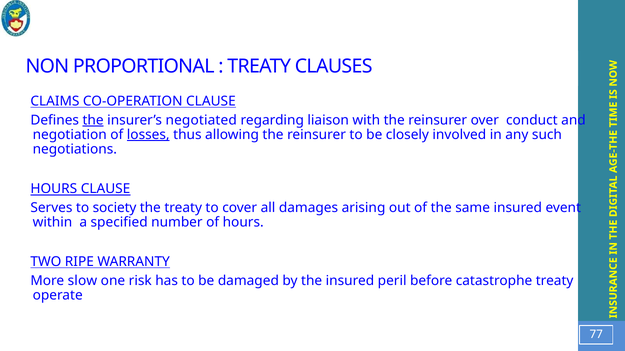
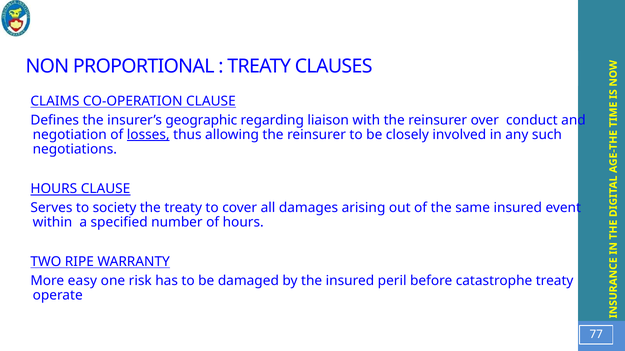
the underline: present -> none (93, 120)
negotiated: negotiated -> geographic (201, 120)
slow: slow -> easy (82, 281)
